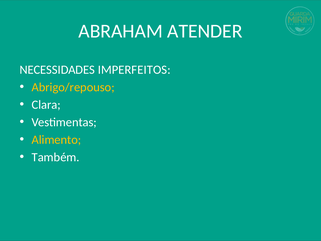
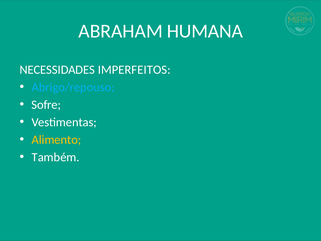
ATENDER: ATENDER -> HUMANA (205, 31)
Abrigo/repouso colour: yellow -> light blue (73, 87)
Clara: Clara -> Sofre (46, 105)
